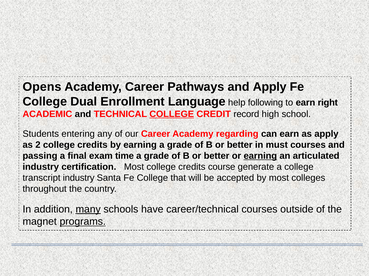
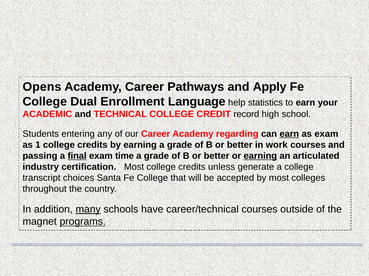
following: following -> statistics (265, 103)
right: right -> your (328, 103)
COLLEGE underline: present -> none (172, 114)
earn underline: none -> present (289, 134)
as apply: apply -> exam (326, 134)
2: 2 -> 1 (38, 145)
must: must -> work (277, 145)
final underline: none -> present (77, 156)
course: course -> unless (222, 167)
transcript industry: industry -> choices (79, 178)
